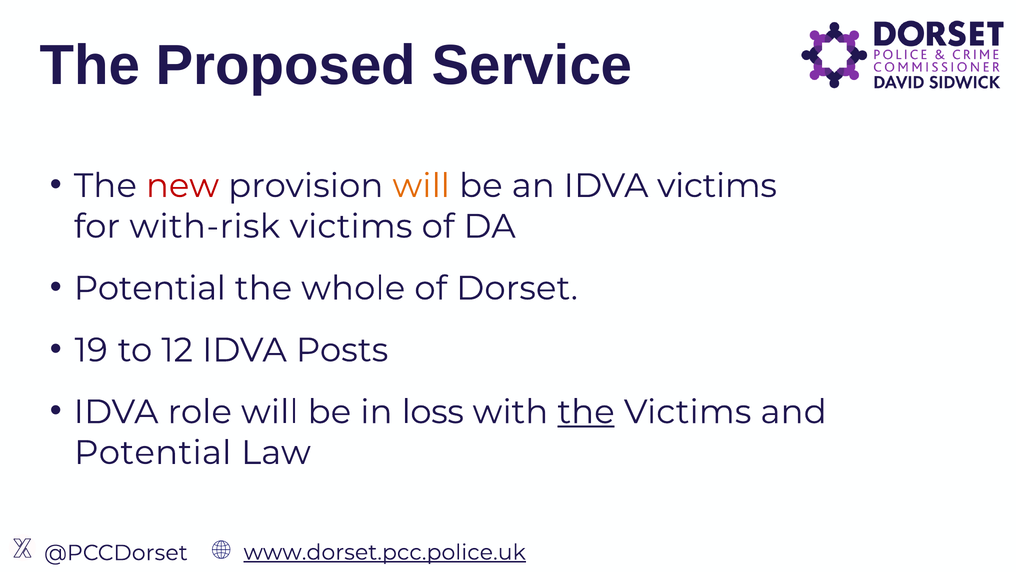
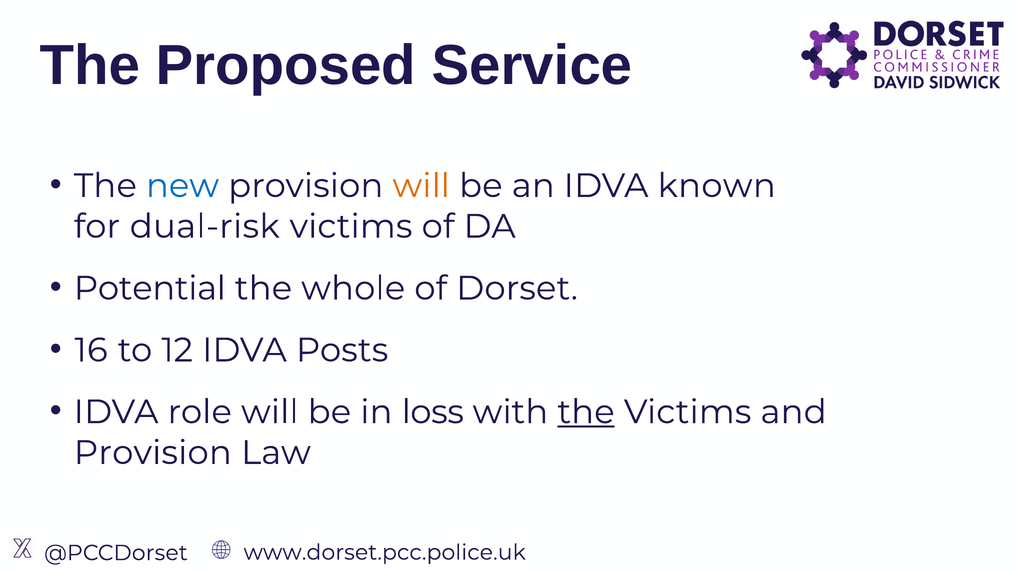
new colour: red -> blue (183, 186)
IDVA victims: victims -> known (717, 186)
with-risk: with-risk -> dual-risk (205, 226)
19: 19 -> 16 (91, 350)
Potential: Potential -> Provision (153, 452)
www.dorset.pcc.police.uk underline: present -> none (385, 552)
